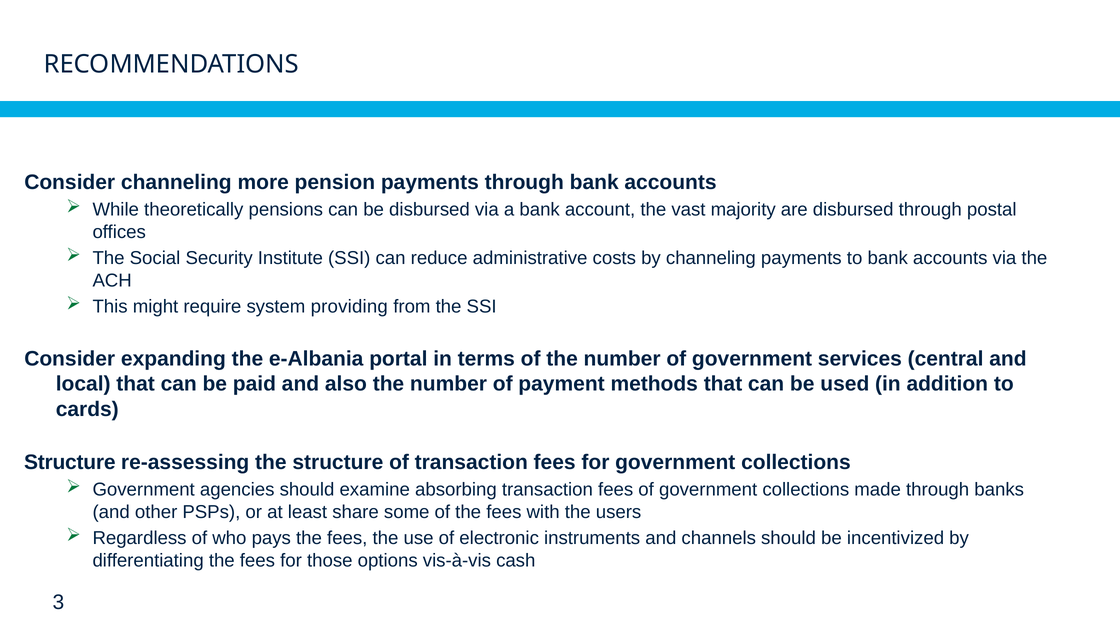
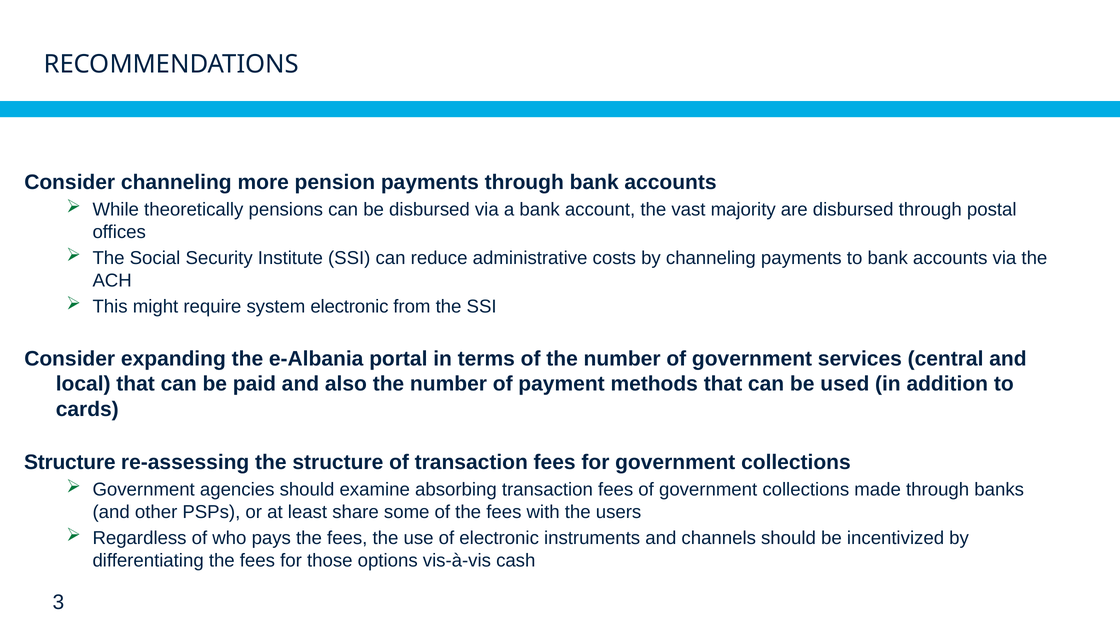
system providing: providing -> electronic (349, 307)
